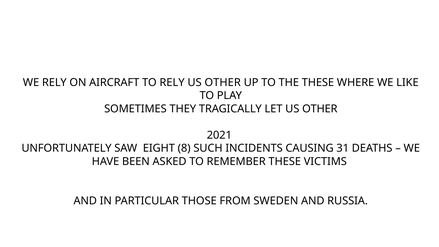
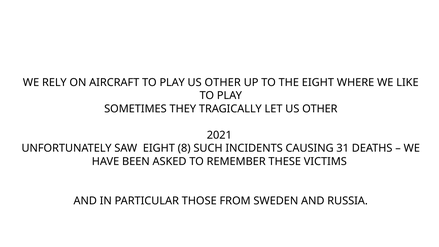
AIRCRAFT TO RELY: RELY -> PLAY (172, 82)
THE THESE: THESE -> EIGHT (318, 82)
